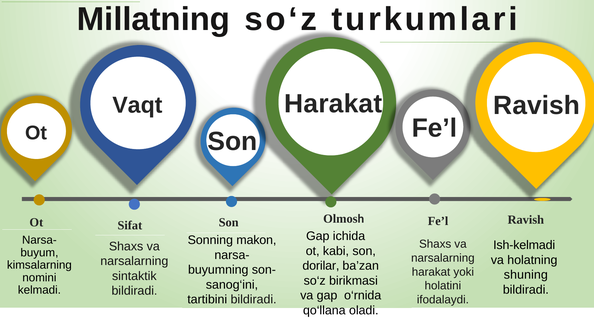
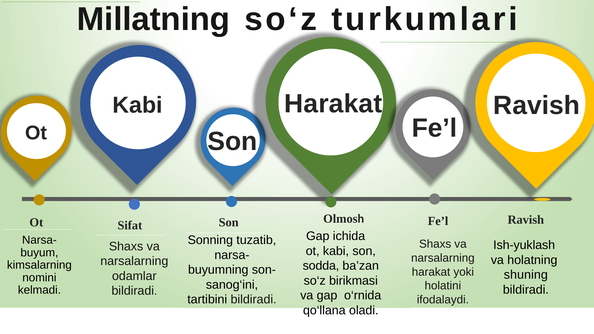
Vaqt: Vaqt -> Kabi (138, 105)
makon: makon -> tuzatib (256, 240)
Ish-kelmadi: Ish-kelmadi -> Ish-yuklash (524, 245)
dorilar: dorilar -> sodda (321, 266)
sintaktik: sintaktik -> odamlar (134, 276)
